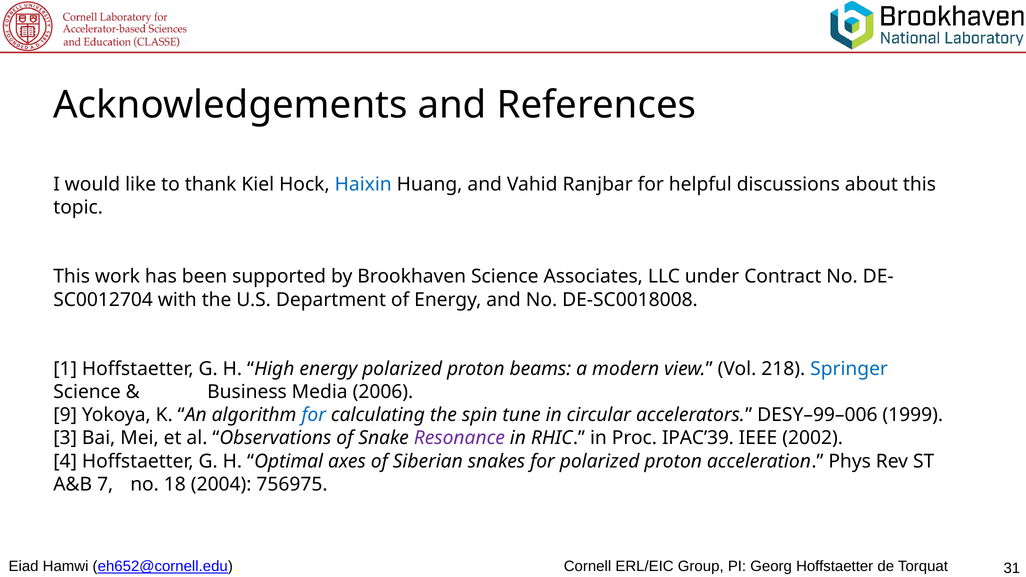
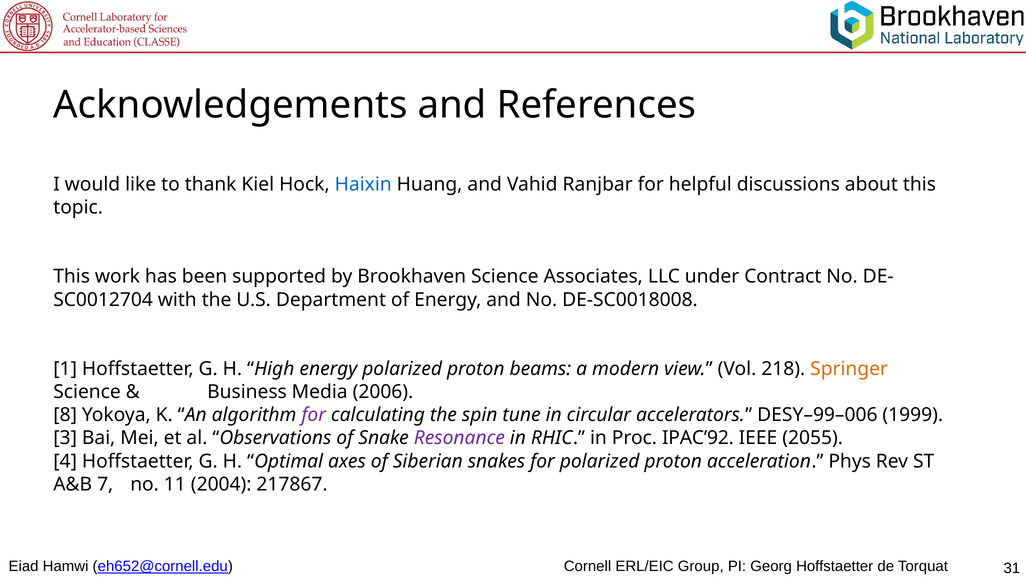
Springer colour: blue -> orange (849, 369)
9: 9 -> 8 (65, 415)
for colour: blue -> purple (314, 415)
IPAC’39: IPAC’39 -> IPAC’92 (698, 438)
2002: 2002 -> 2055 (813, 438)
18: 18 -> 11 (175, 484)
756975: 756975 -> 217867 (292, 484)
